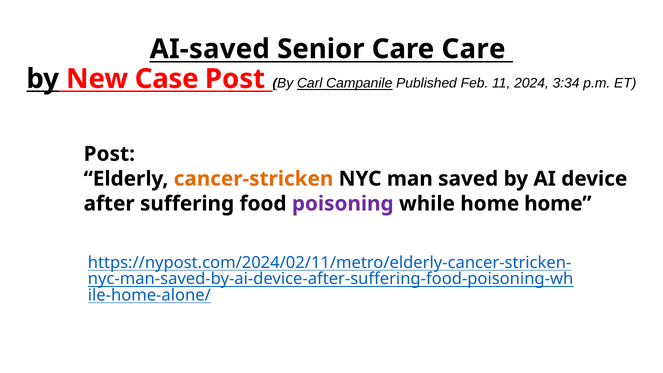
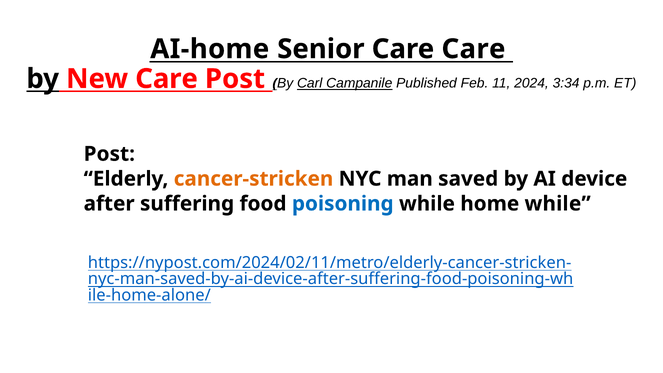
AI-saved: AI-saved -> AI-home (210, 49)
New Case: Case -> Care (167, 79)
poisoning colour: purple -> blue (343, 204)
home home: home -> while (558, 204)
